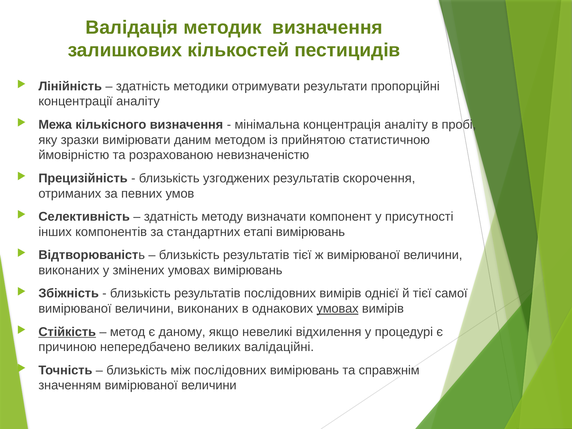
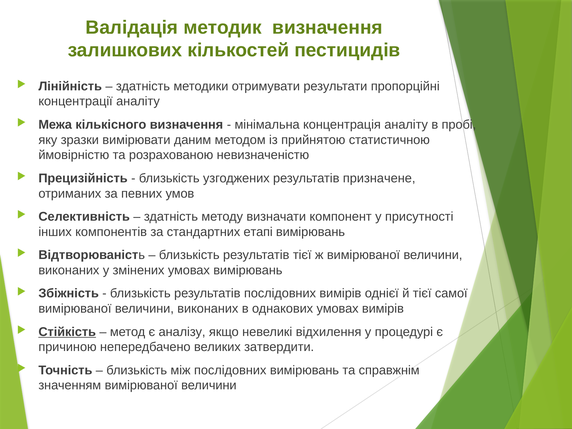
скорочення: скорочення -> призначене (379, 178)
умовах underline: present -> none (338, 309)
даному: даному -> аналізу (182, 332)
валідаційні: валідаційні -> затвердити (279, 347)
